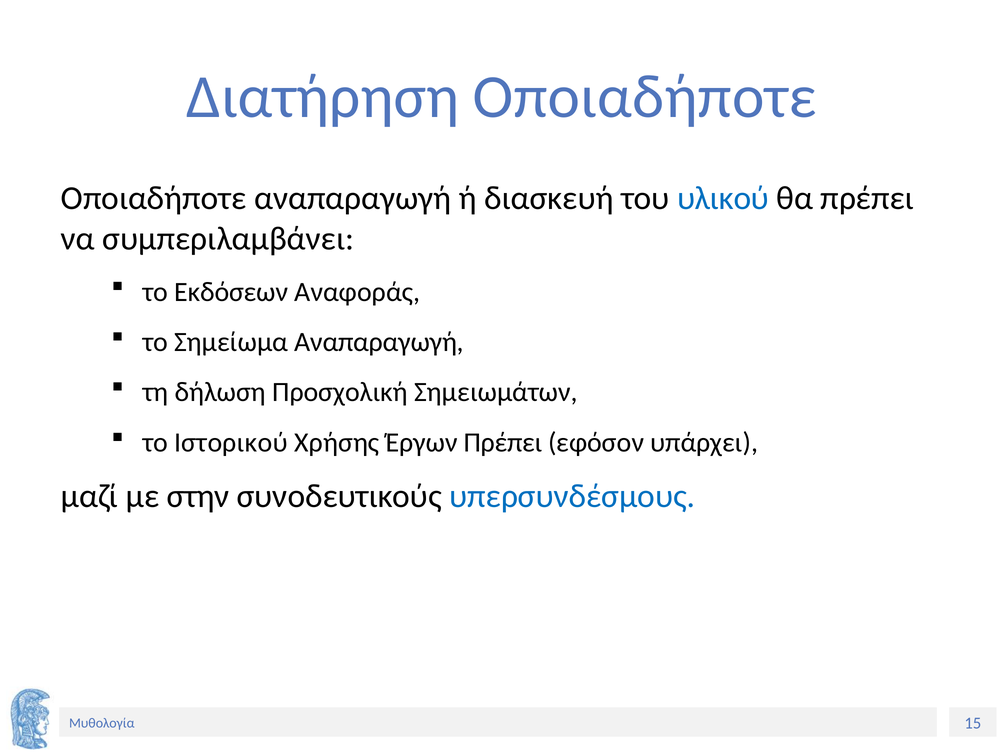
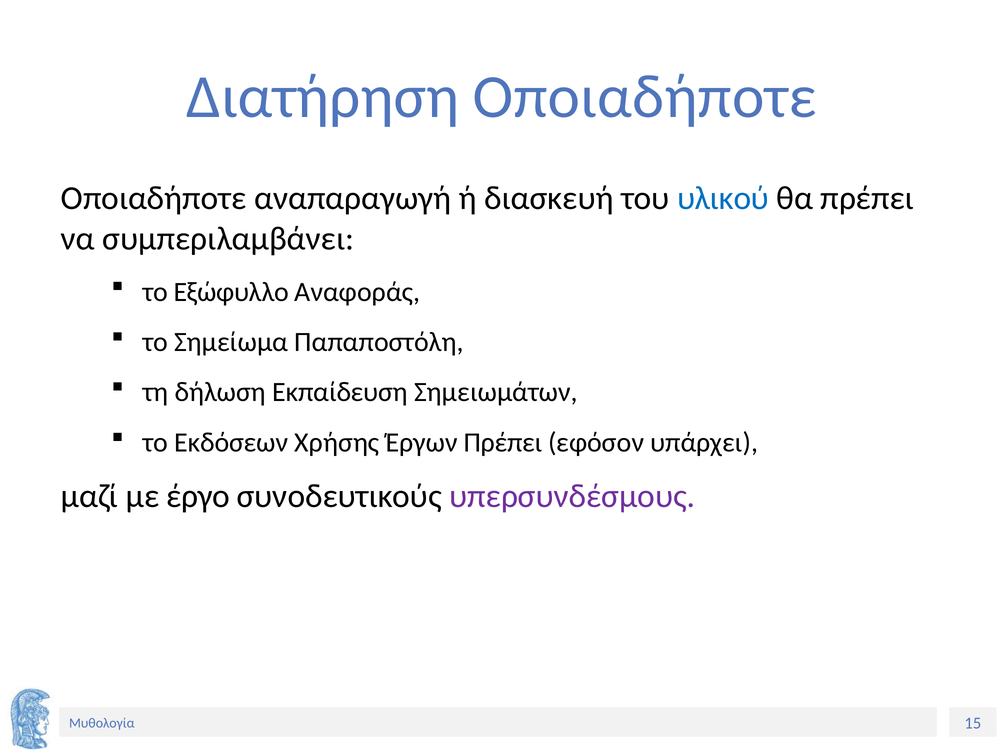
Εκδόσεων: Εκδόσεων -> Εξώφυλλο (231, 292)
Σημείωμα Αναπαραγωγή: Αναπαραγωγή -> Παπαποστόλη (379, 342)
Προσχολική: Προσχολική -> Εκπαίδευση (340, 392)
Ιστορικού: Ιστορικού -> Εκδόσεων (231, 443)
στην: στην -> έργο (198, 496)
υπερσυνδέσμους colour: blue -> purple (572, 496)
